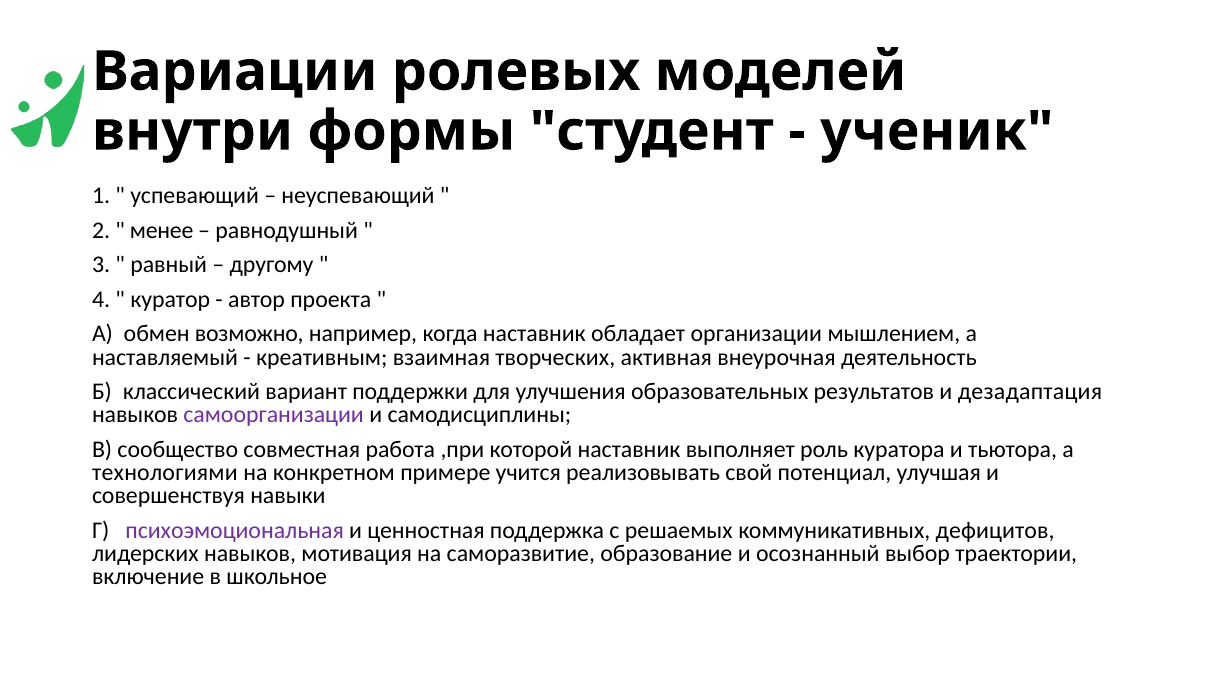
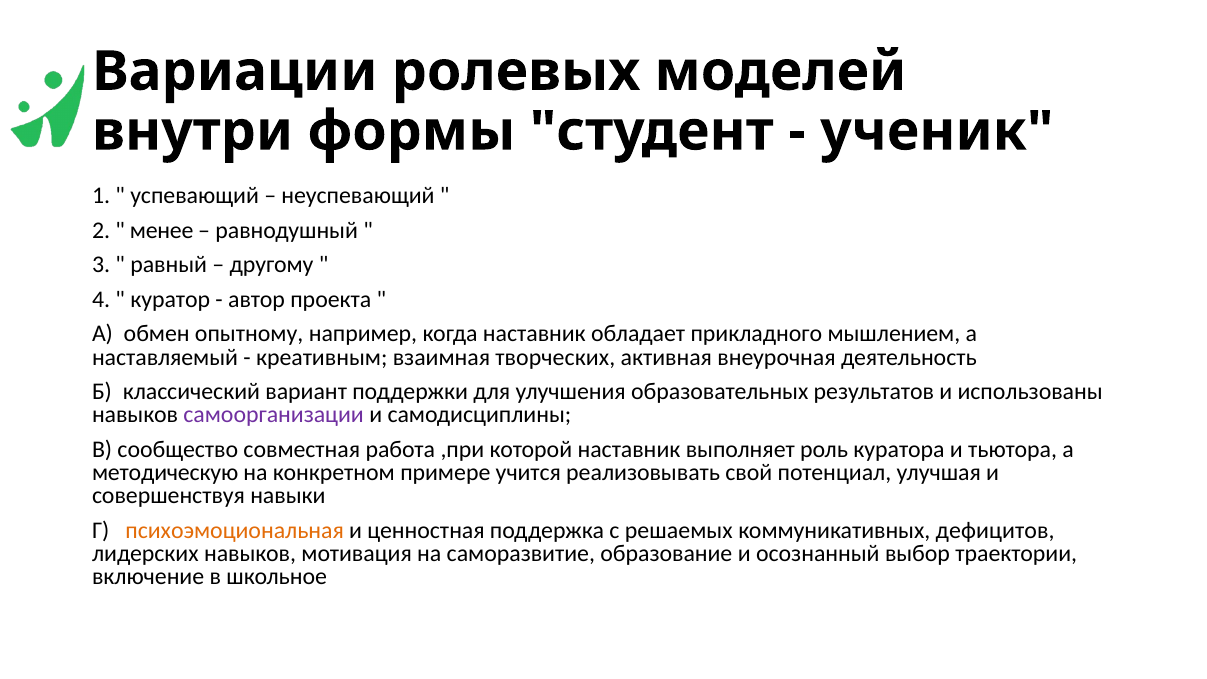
возможно: возможно -> опытному (249, 334)
организации: организации -> прикладного (756, 334)
дезадаптация: дезадаптация -> использованы (1030, 392)
технологиями: технологиями -> методическую (165, 473)
психоэмоциональная colour: purple -> orange (235, 530)
